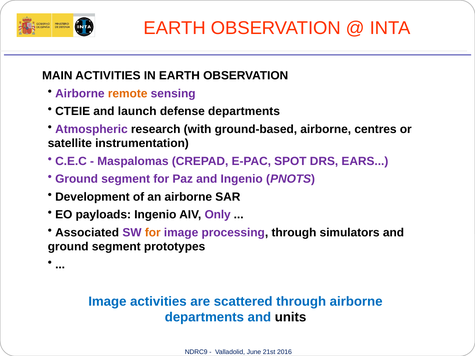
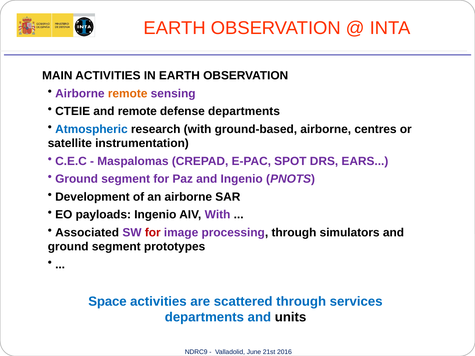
and launch: launch -> remote (137, 111)
Atmospheric colour: purple -> blue (91, 129)
AIV Only: Only -> With (218, 215)
for colour: orange -> red (153, 233)
Image: Image -> Space (107, 302)
through airborne: airborne -> services (356, 302)
